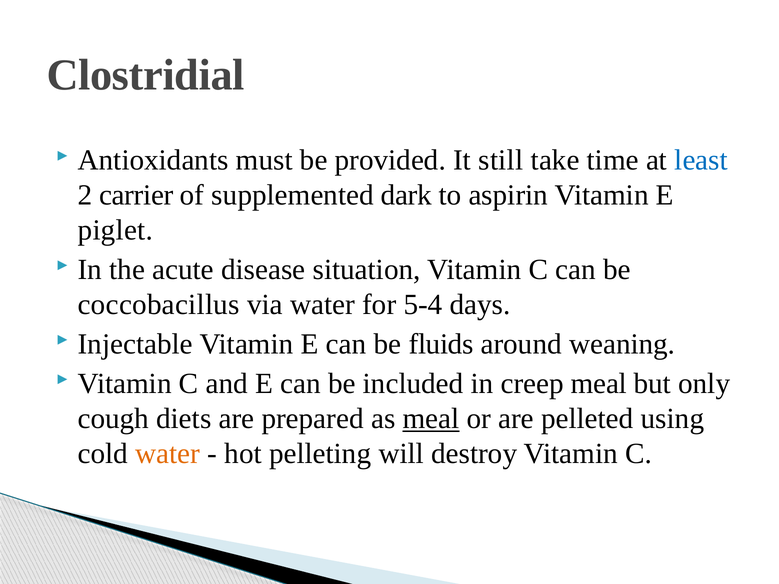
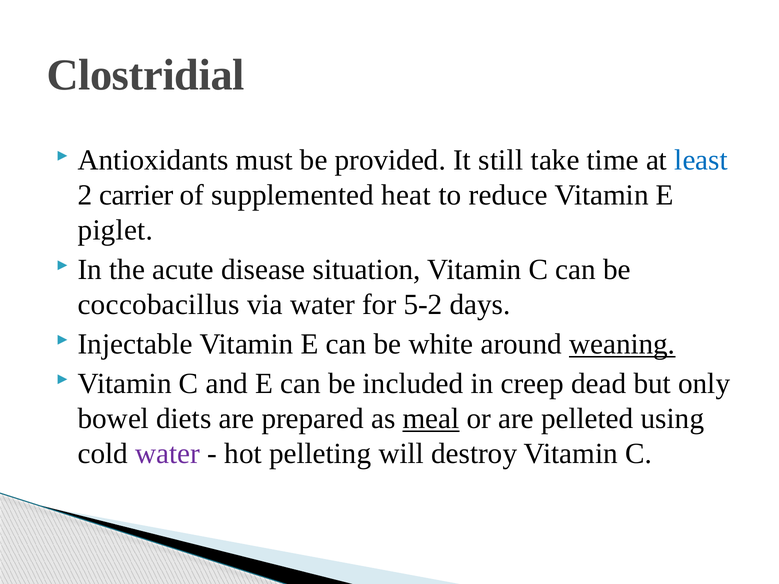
dark: dark -> heat (406, 195)
aspirin: aspirin -> reduce (508, 195)
5-4: 5-4 -> 5-2 (423, 305)
fluids: fluids -> white (441, 344)
weaning underline: none -> present (622, 344)
creep meal: meal -> dead (599, 384)
cough: cough -> bowel (113, 419)
water colour: orange -> purple (168, 454)
